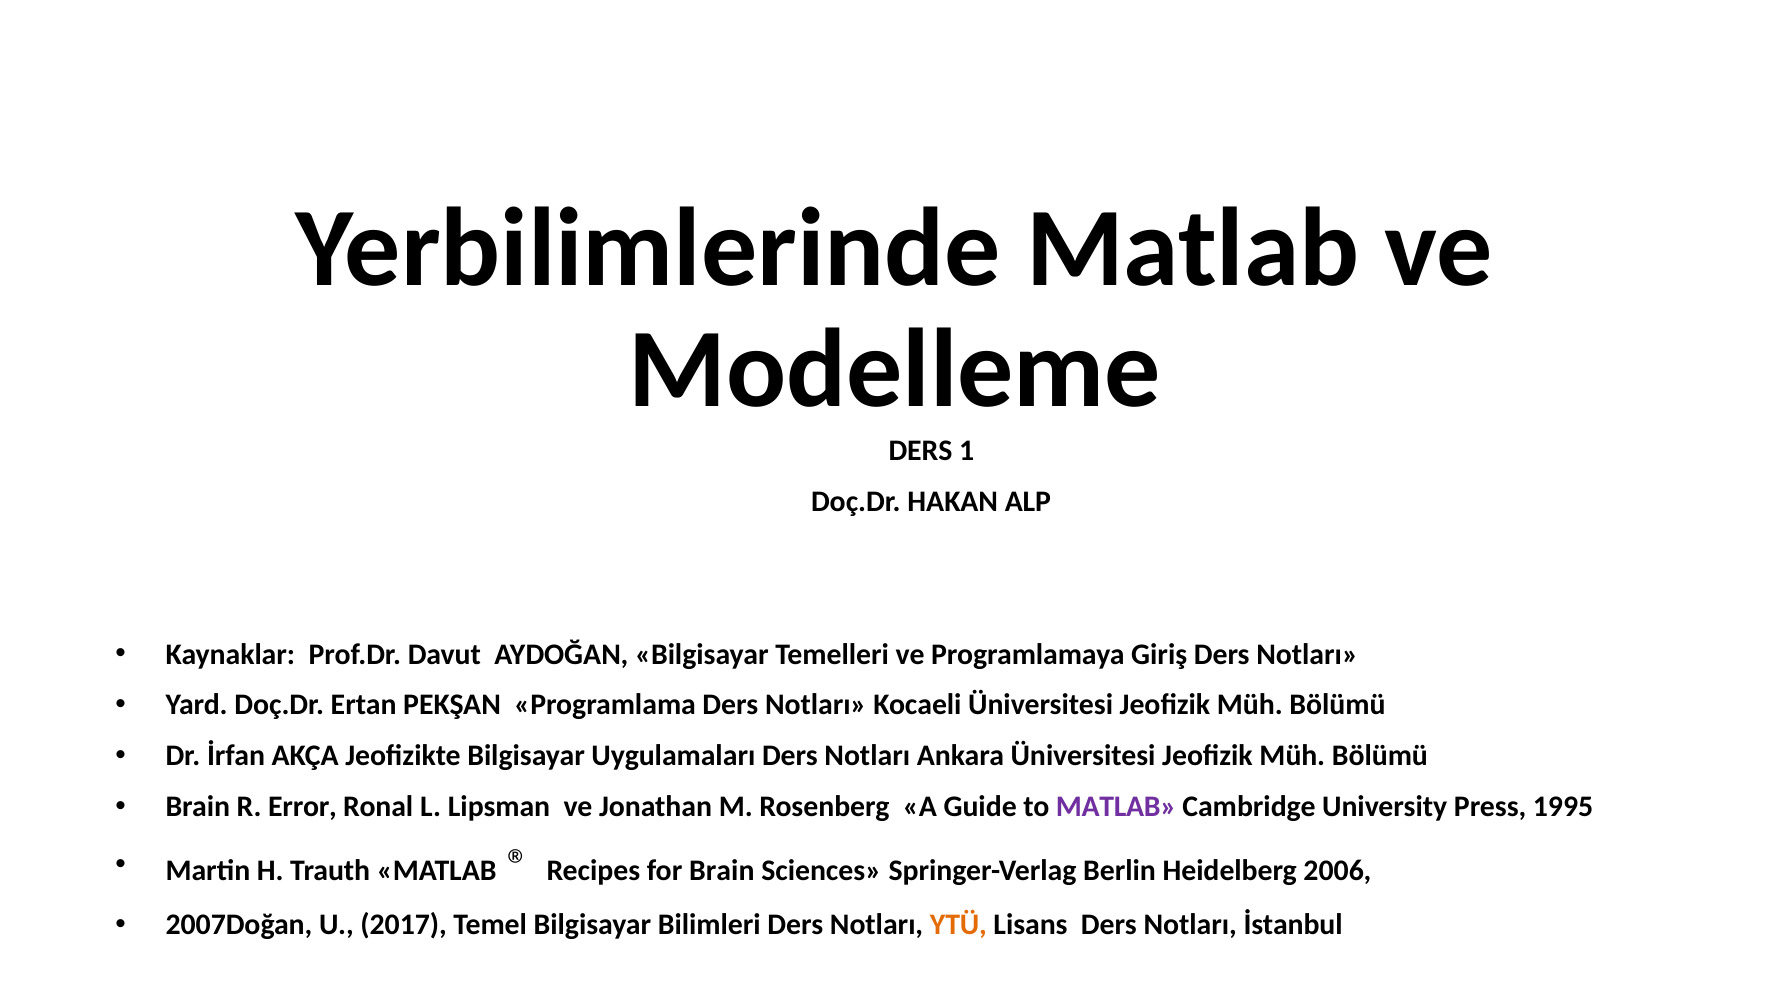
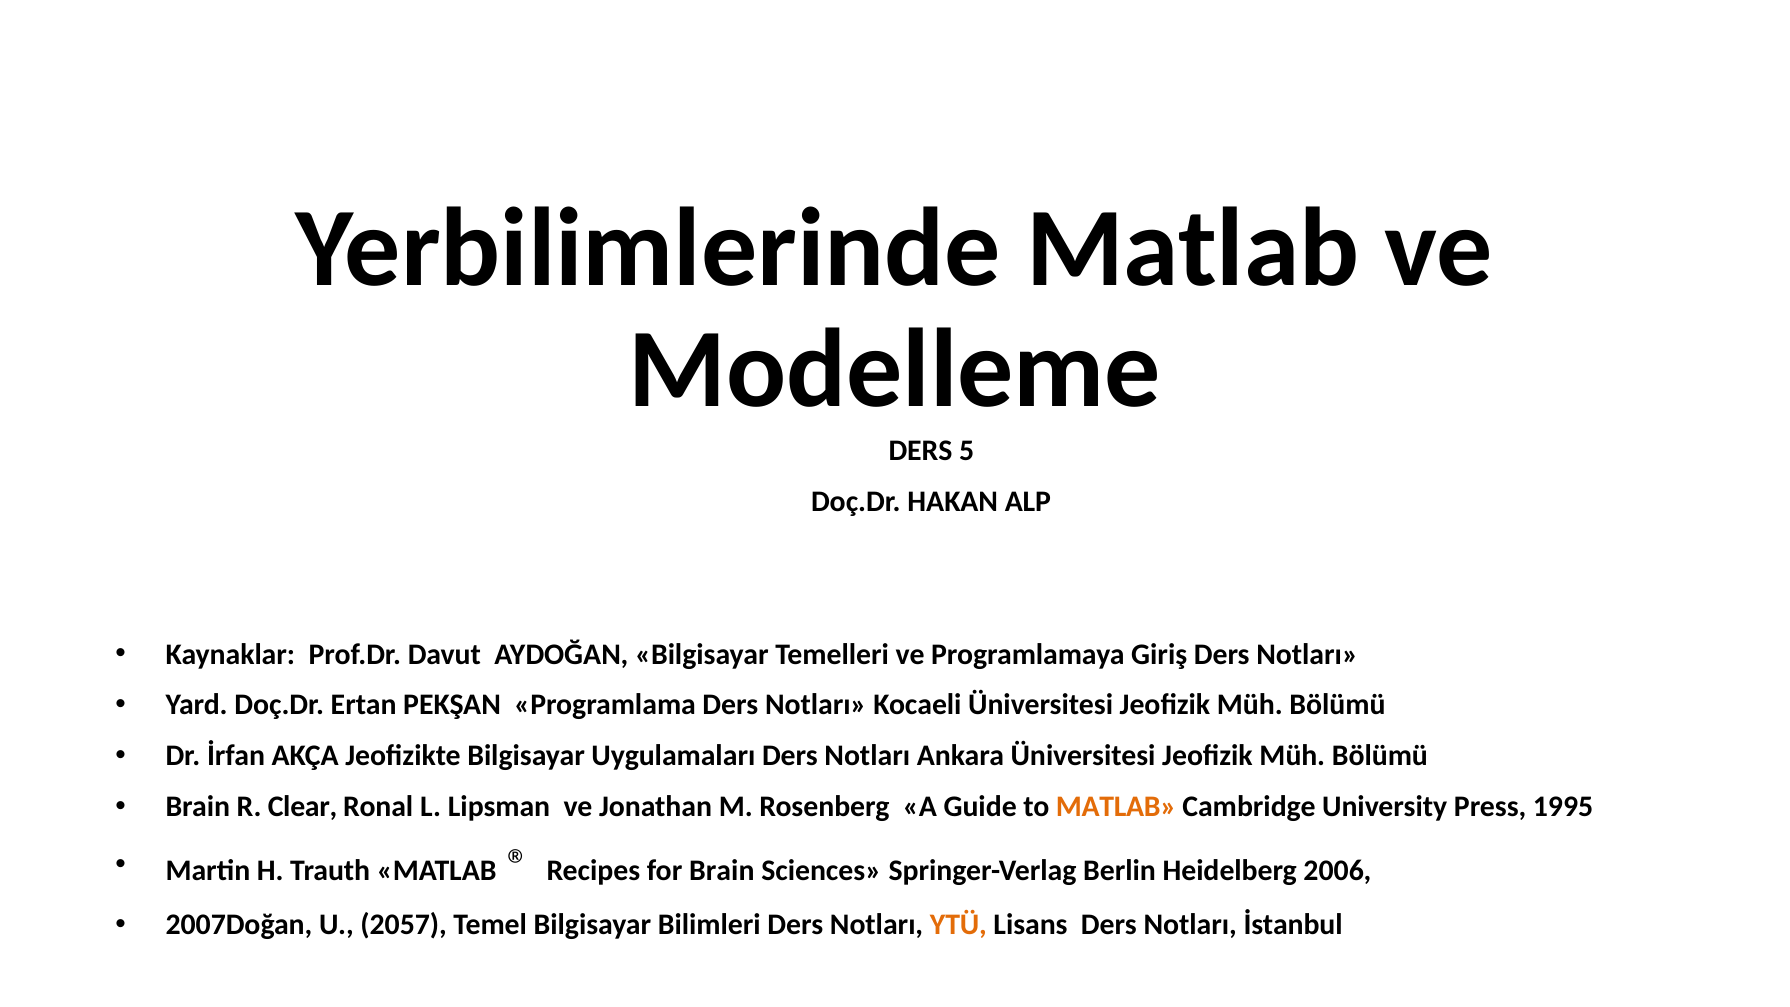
1: 1 -> 5 (967, 451)
Error: Error -> Clear (303, 807)
MATLAB colour: purple -> orange (1116, 807)
2017: 2017 -> 2057 (404, 925)
